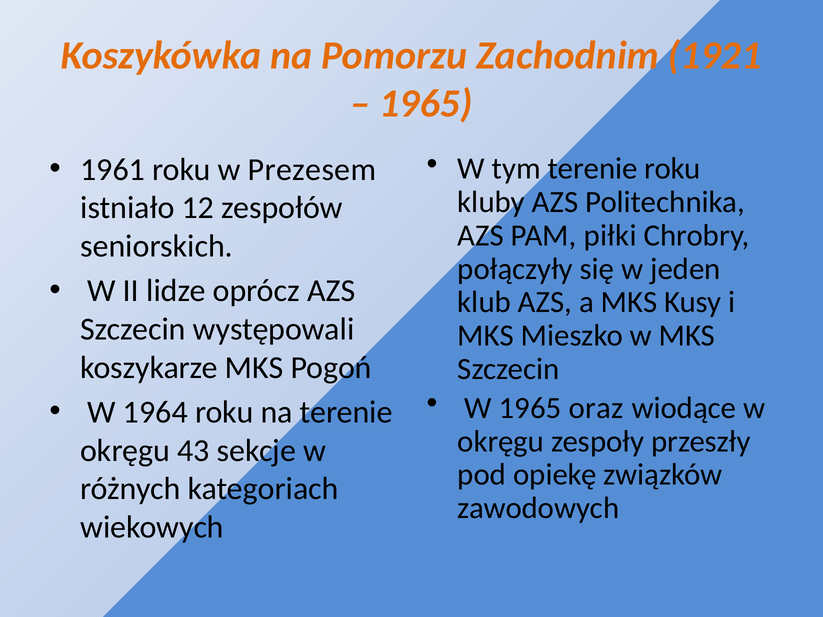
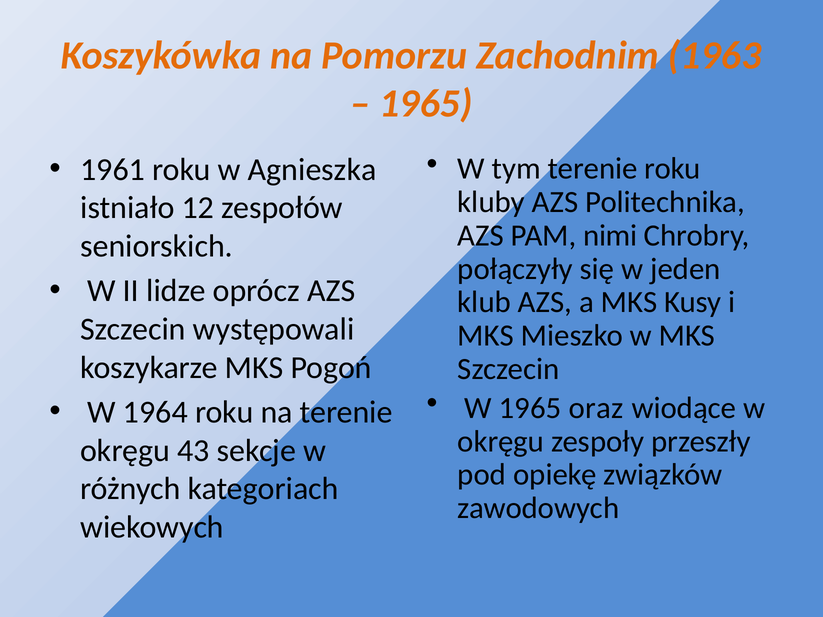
1921: 1921 -> 1963 (715, 56)
Prezesem: Prezesem -> Agnieszka (312, 170)
piłki: piłki -> nimi (610, 236)
